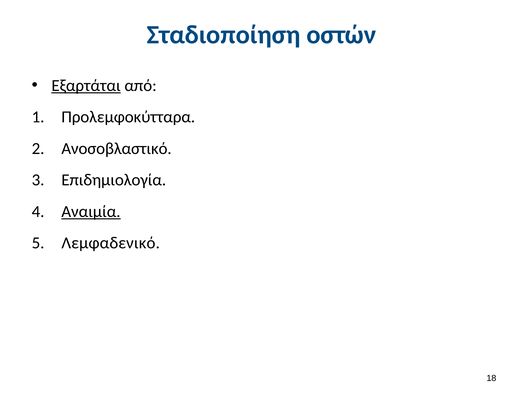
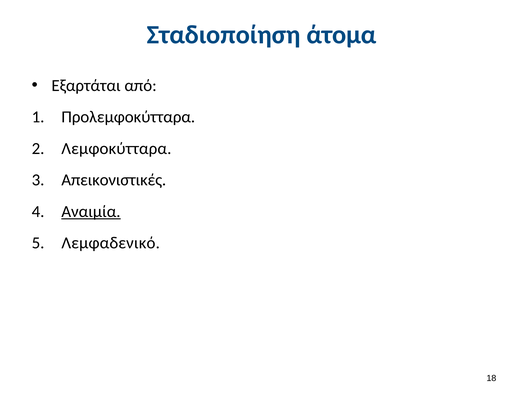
οστών: οστών -> άτομα (341, 35)
Εξαρτάται underline: present -> none (86, 86)
Ανοσοβλαστικό: Ανοσοβλαστικό -> Λεμφοκύτταρα (116, 149)
Επιδημιολογία: Επιδημιολογία -> Απεικονιστικές (114, 180)
